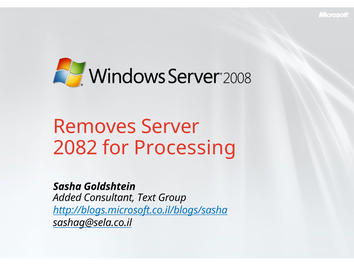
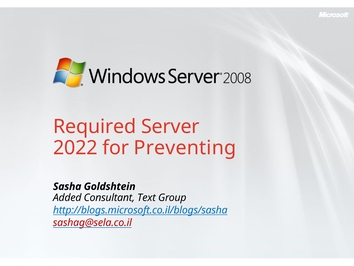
Removes: Removes -> Required (95, 126)
2082: 2082 -> 2022 (75, 148)
Processing: Processing -> Preventing (185, 148)
sashag@sela.co.il colour: black -> red (92, 222)
